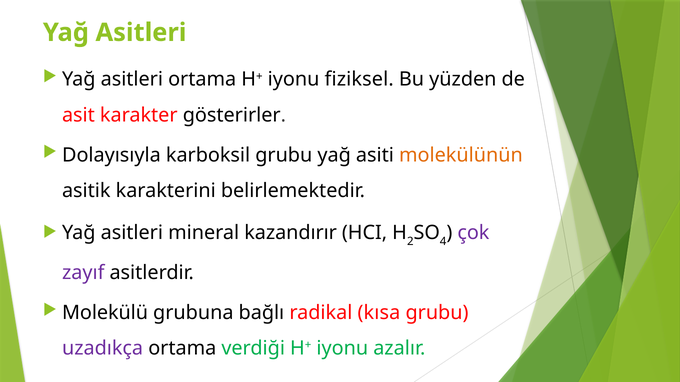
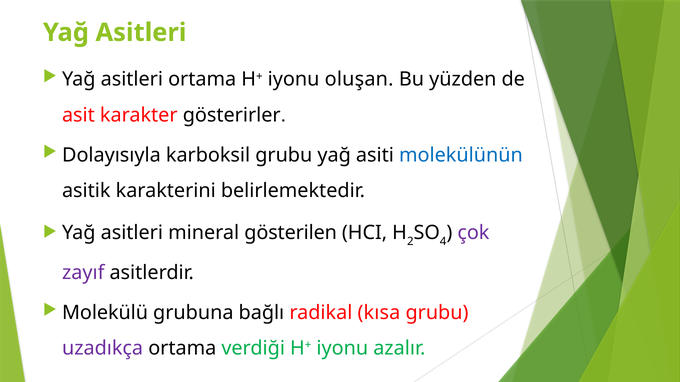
fiziksel: fiziksel -> oluşan (359, 80)
molekülünün colour: orange -> blue (461, 155)
kazandırır: kazandırır -> gösterilen (291, 233)
